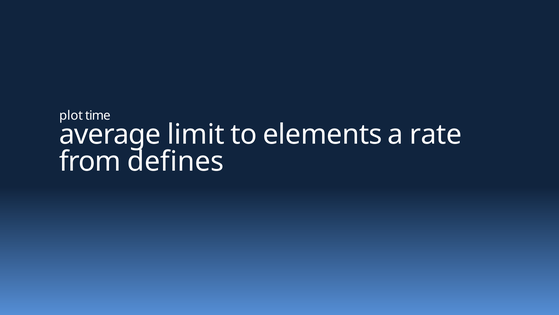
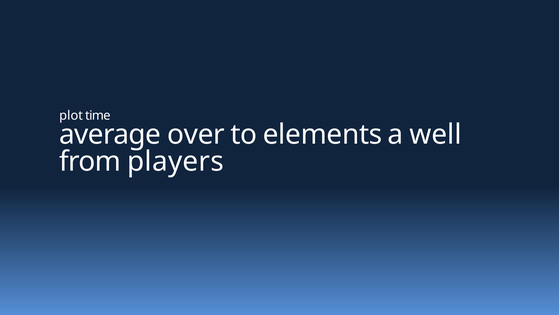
limit: limit -> over (196, 134)
rate: rate -> well (436, 134)
defines: defines -> players (176, 161)
